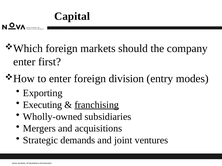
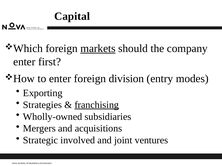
markets underline: none -> present (98, 49)
Executing: Executing -> Strategies (42, 105)
demands: demands -> involved (78, 141)
